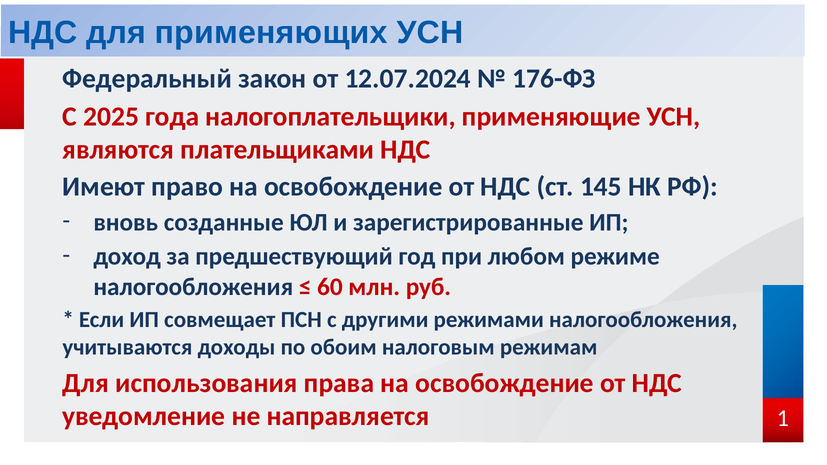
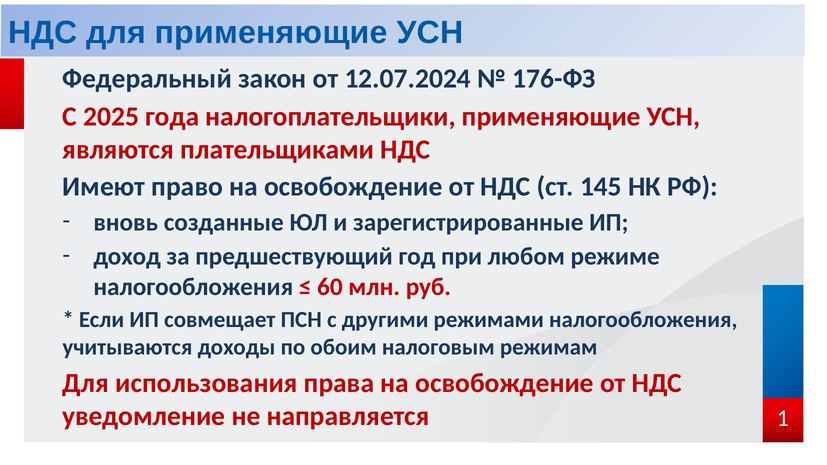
для применяющих: применяющих -> применяющие (271, 33)
